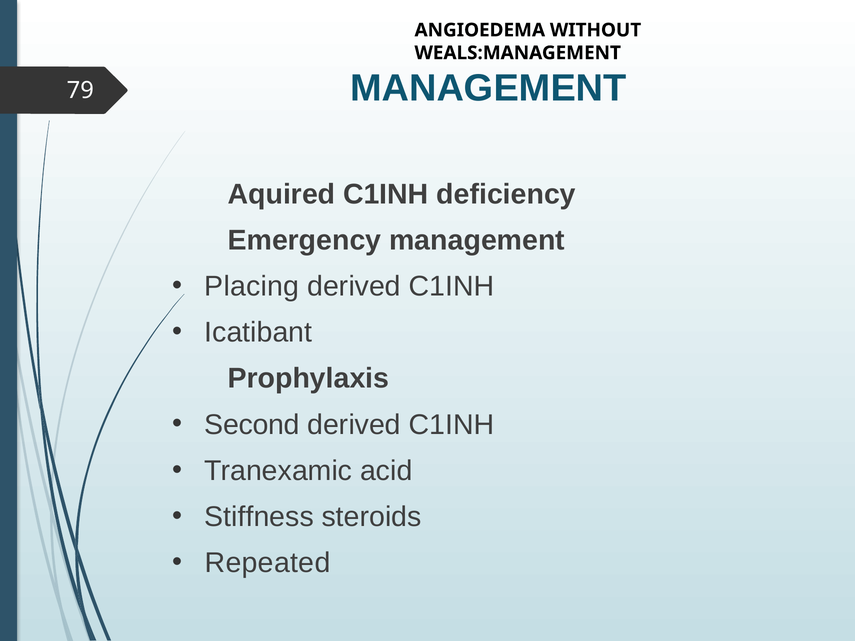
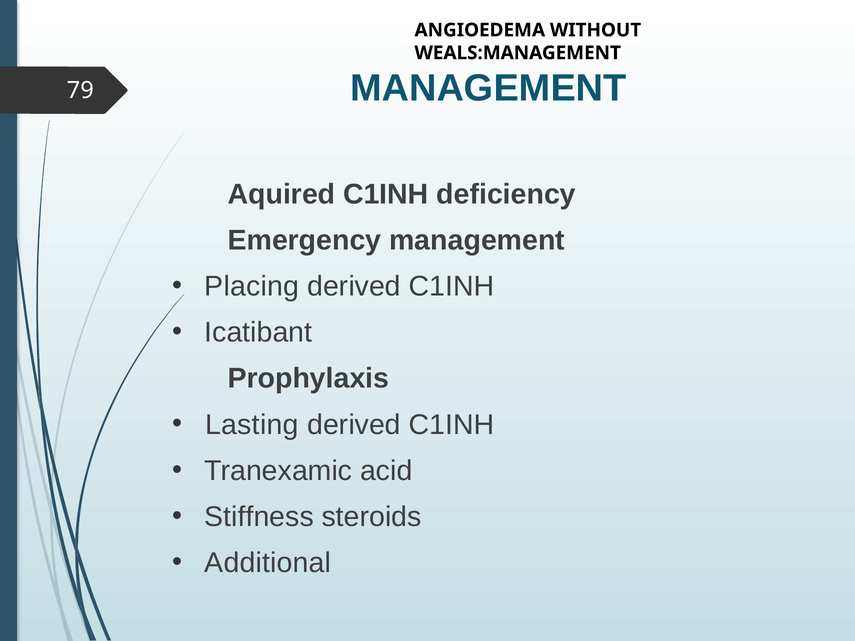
Second: Second -> Lasting (252, 425)
Repeated: Repeated -> Additional (268, 563)
